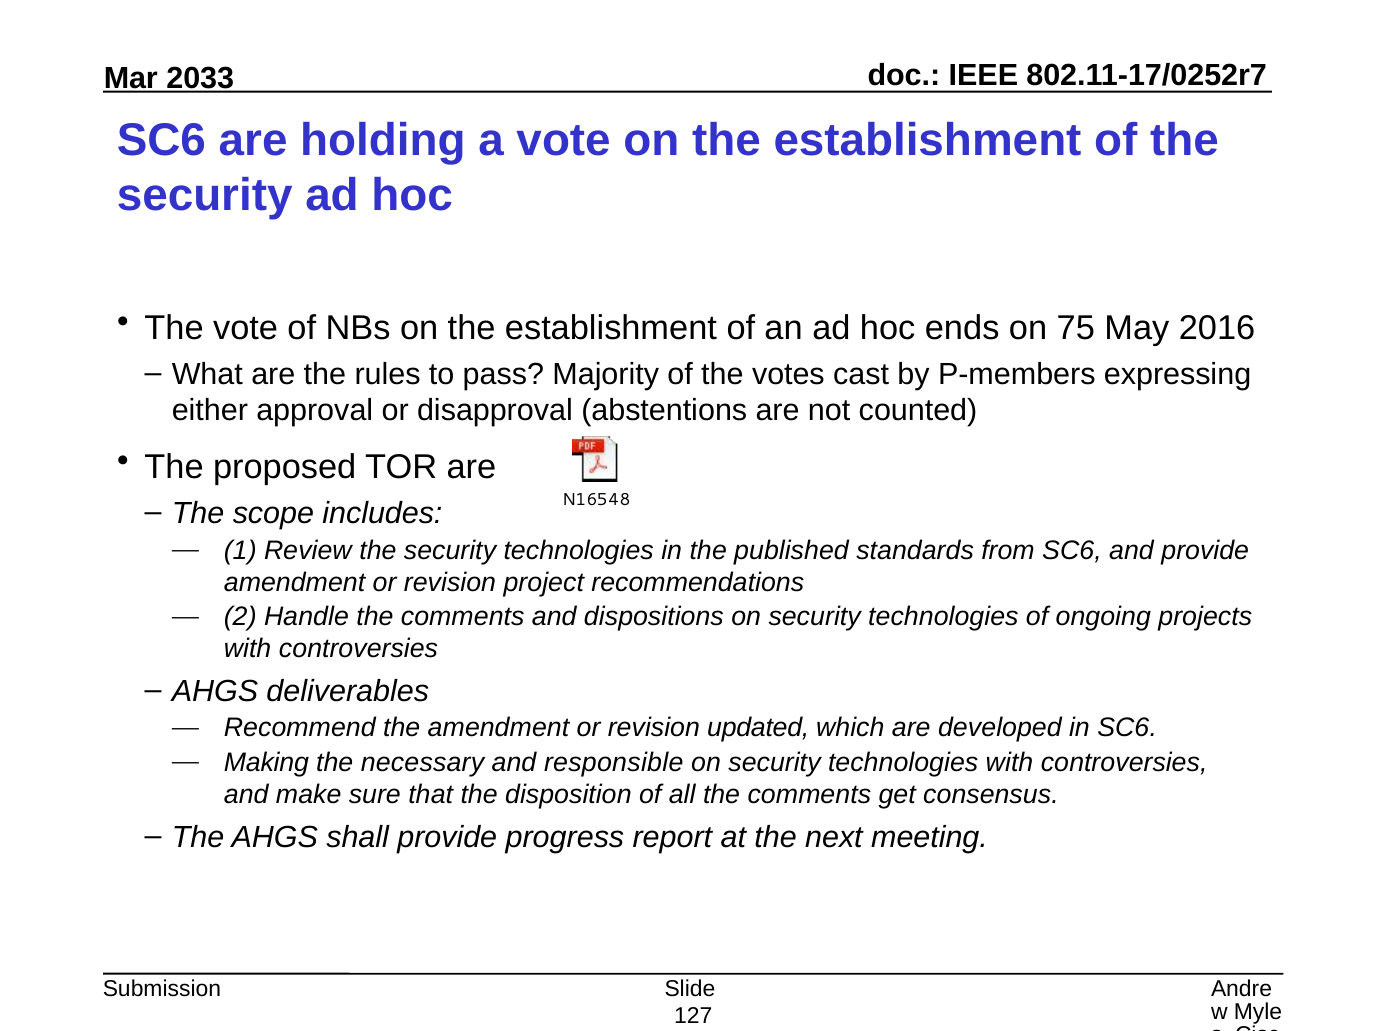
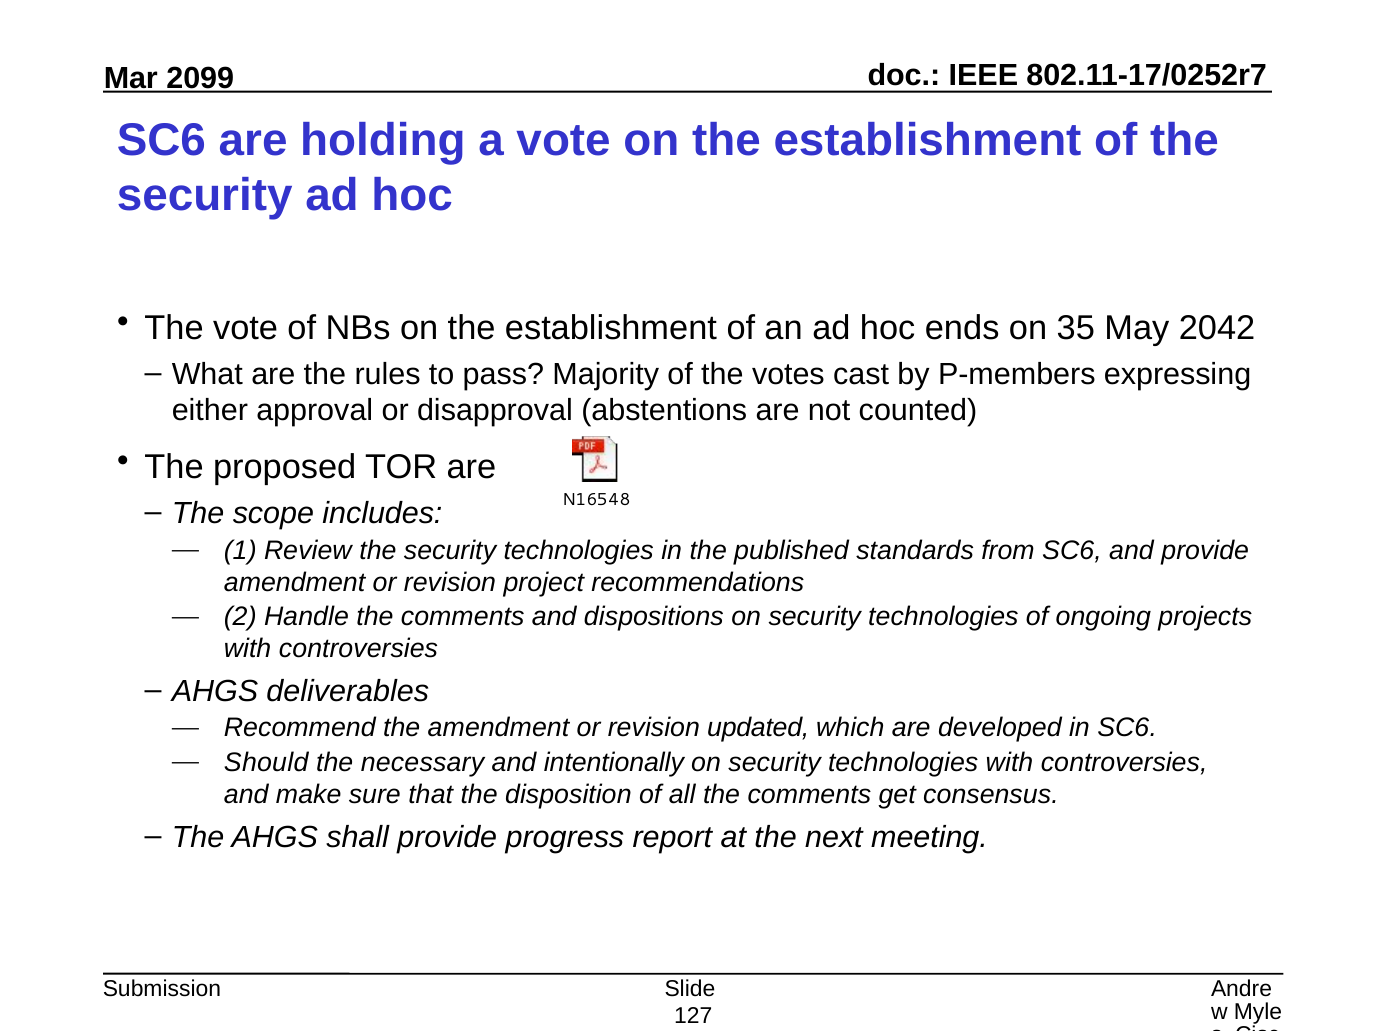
2033: 2033 -> 2099 (200, 78)
75: 75 -> 35 (1076, 328)
2016: 2016 -> 2042 (1217, 328)
Making: Making -> Should (266, 763)
responsible: responsible -> intentionally (614, 763)
